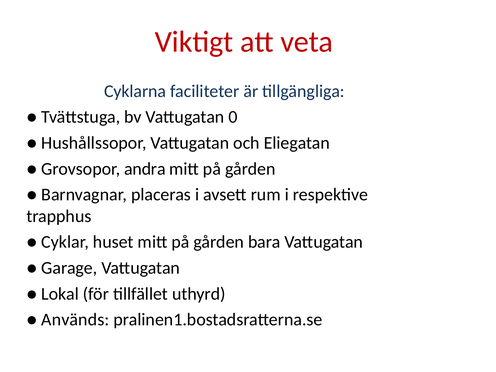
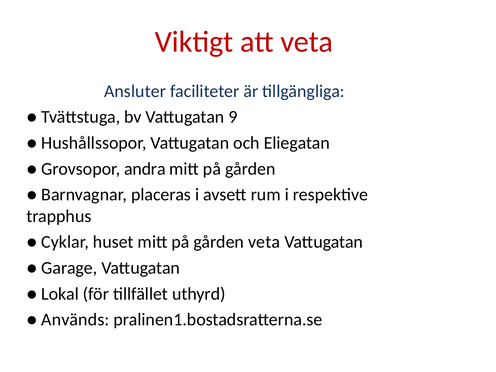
Cyklarna: Cyklarna -> Ansluter (135, 91)
0: 0 -> 9 (233, 117)
gården bara: bara -> veta (264, 242)
